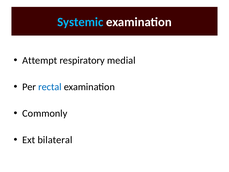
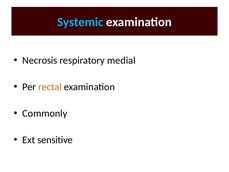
Attempt: Attempt -> Necrosis (40, 60)
rectal colour: blue -> orange (50, 87)
bilateral: bilateral -> sensitive (55, 140)
